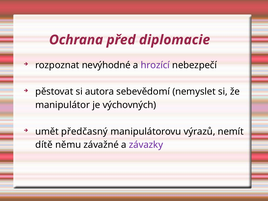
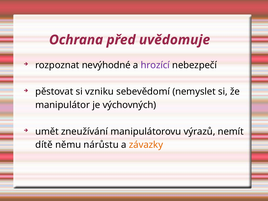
diplomacie: diplomacie -> uvědomuje (175, 40)
autora: autora -> vzniku (99, 92)
předčasný: předčasný -> zneužívání (85, 131)
závažné: závažné -> nárůstu (101, 145)
závazky colour: purple -> orange (146, 145)
